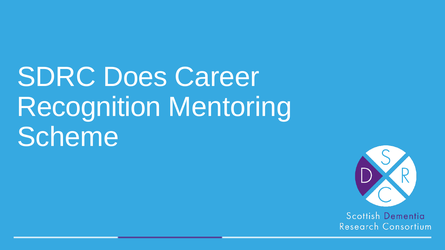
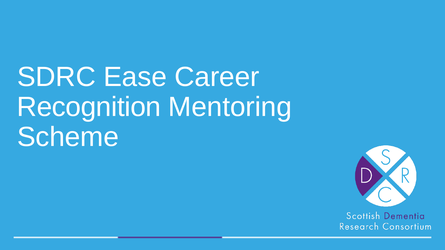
Does: Does -> Ease (135, 77)
